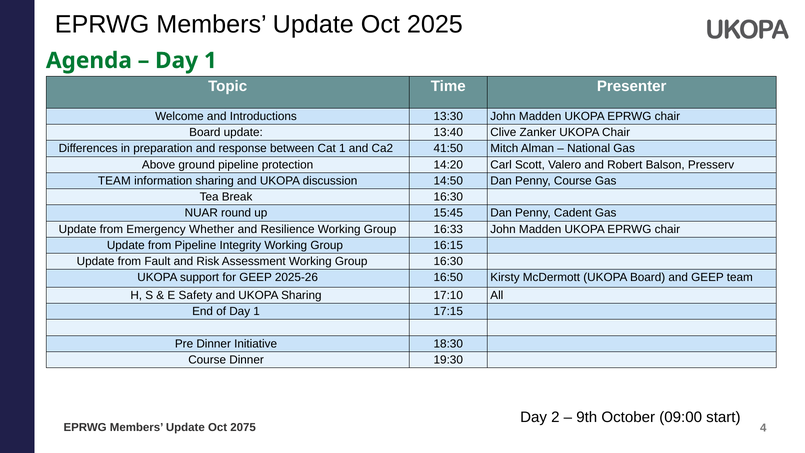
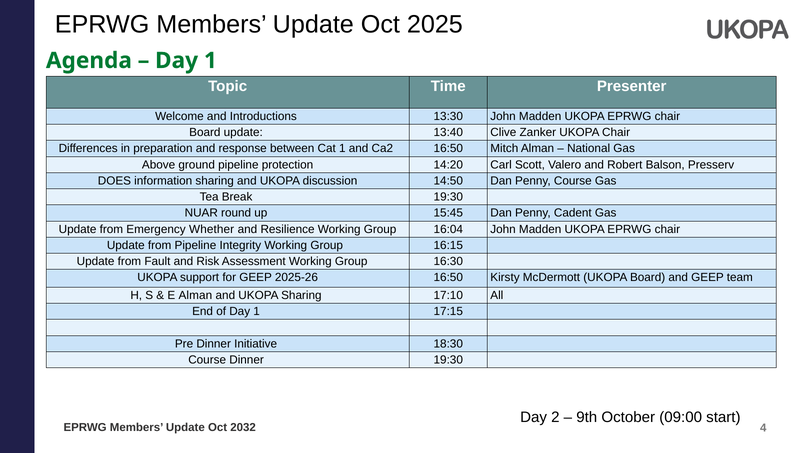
Ca2 41:50: 41:50 -> 16:50 (448, 149)
TEAM: TEAM -> DOES (114, 181)
Break 16:30: 16:30 -> 19:30 (448, 197)
16:33: 16:33 -> 16:04 (448, 229)
E Safety: Safety -> Alman (195, 295)
2075: 2075 -> 2032 (243, 427)
